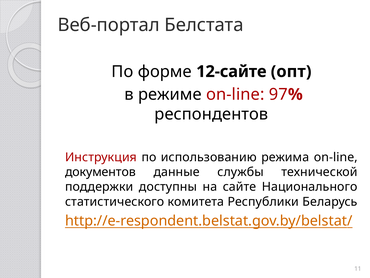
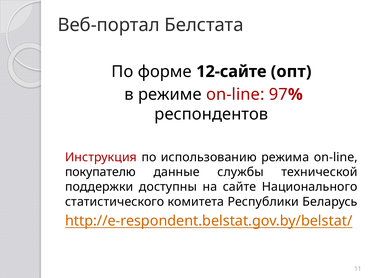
документов: документов -> покупателю (100, 172)
